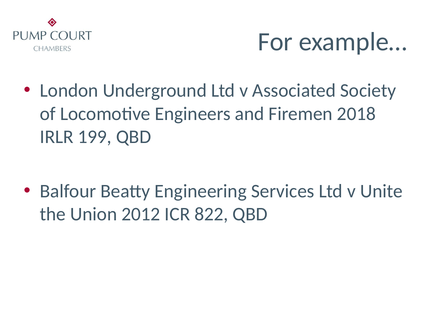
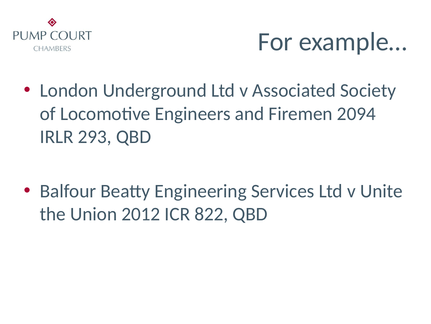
2018: 2018 -> 2094 (356, 113)
199: 199 -> 293 (95, 136)
